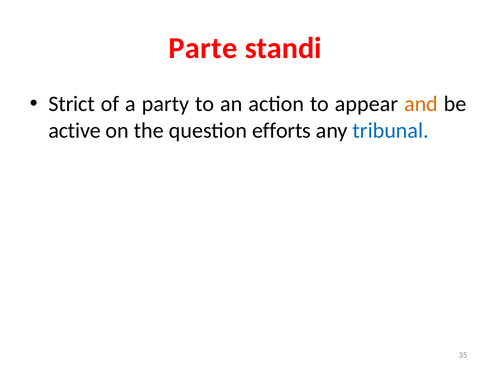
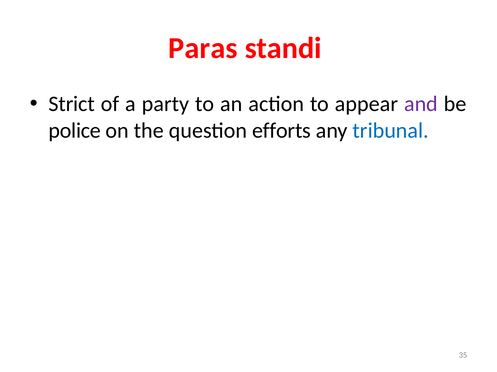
Parte: Parte -> Paras (203, 48)
and colour: orange -> purple (421, 104)
active: active -> police (75, 131)
